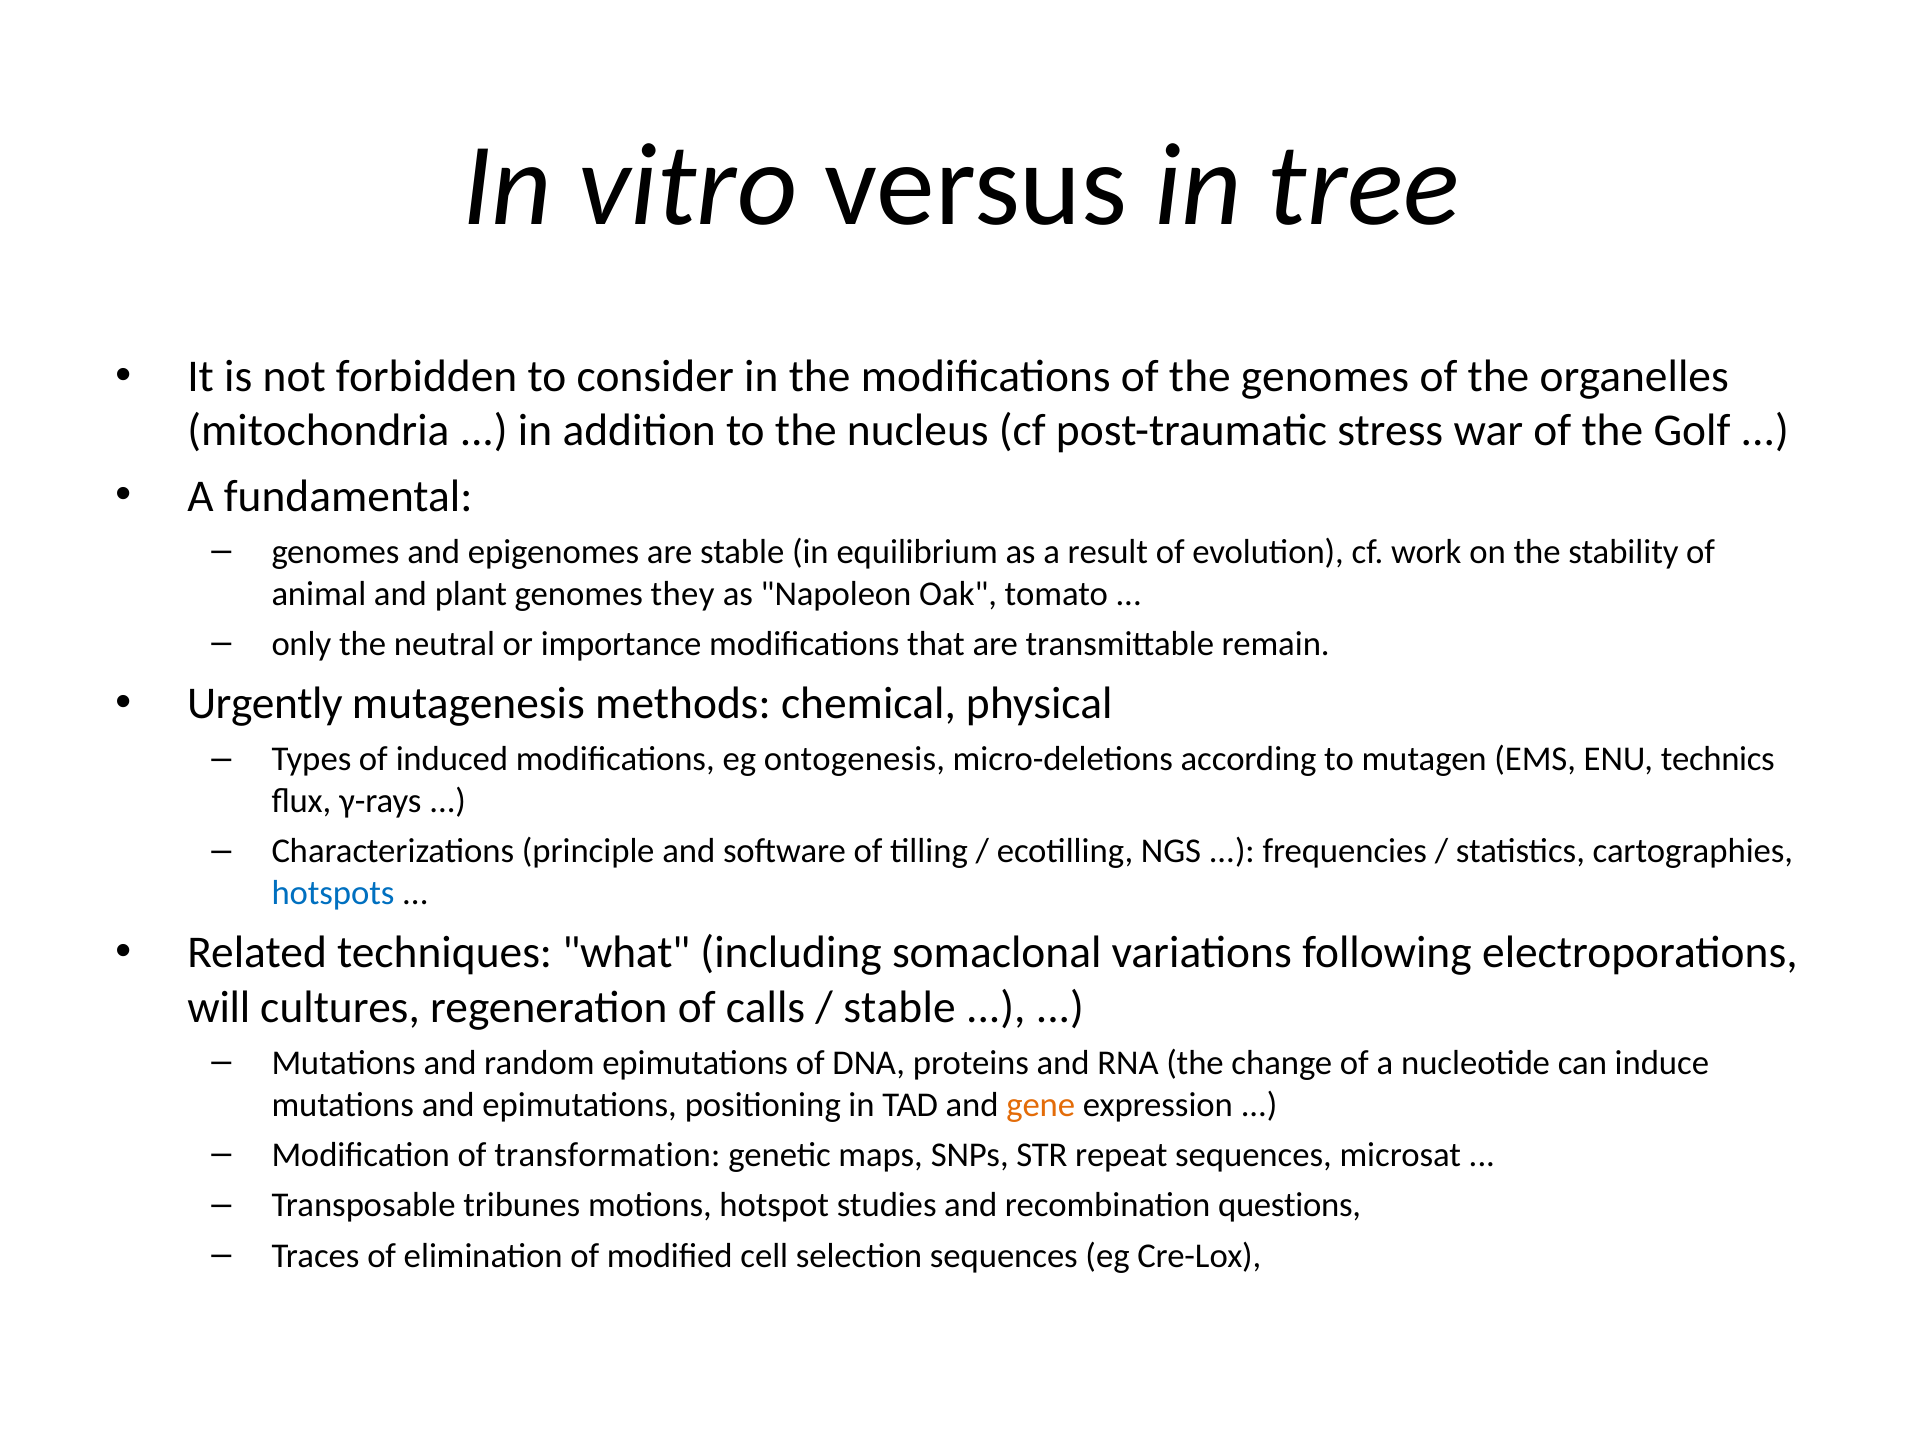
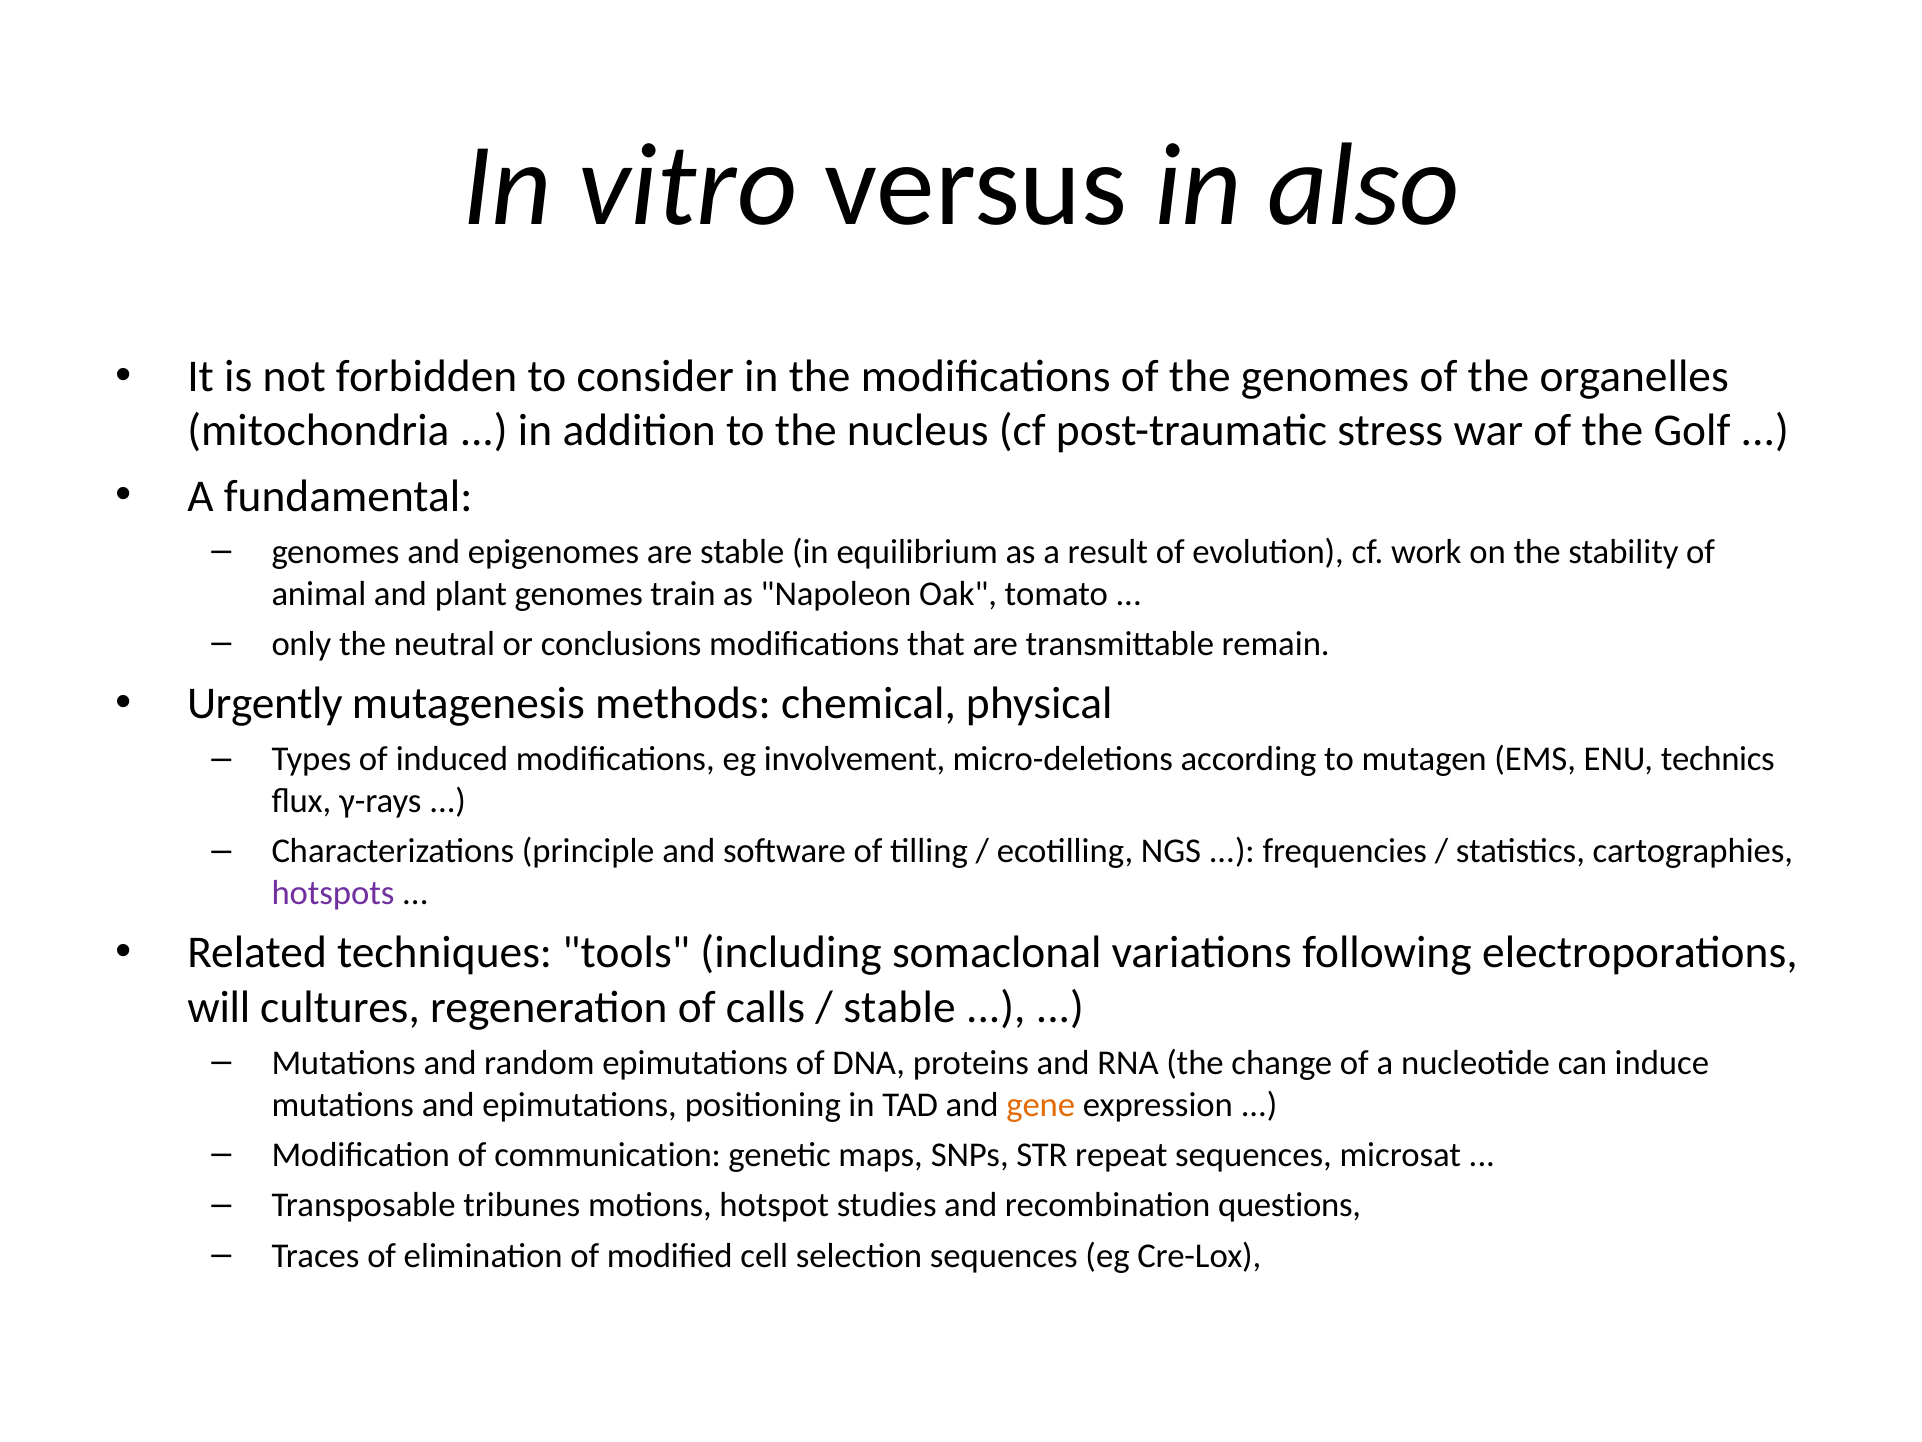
tree: tree -> also (1364, 186)
they: they -> train (683, 594)
importance: importance -> conclusions (621, 644)
ontogenesis: ontogenesis -> involvement (855, 759)
hotspots colour: blue -> purple (333, 893)
what: what -> tools (626, 952)
transformation: transformation -> communication (608, 1155)
